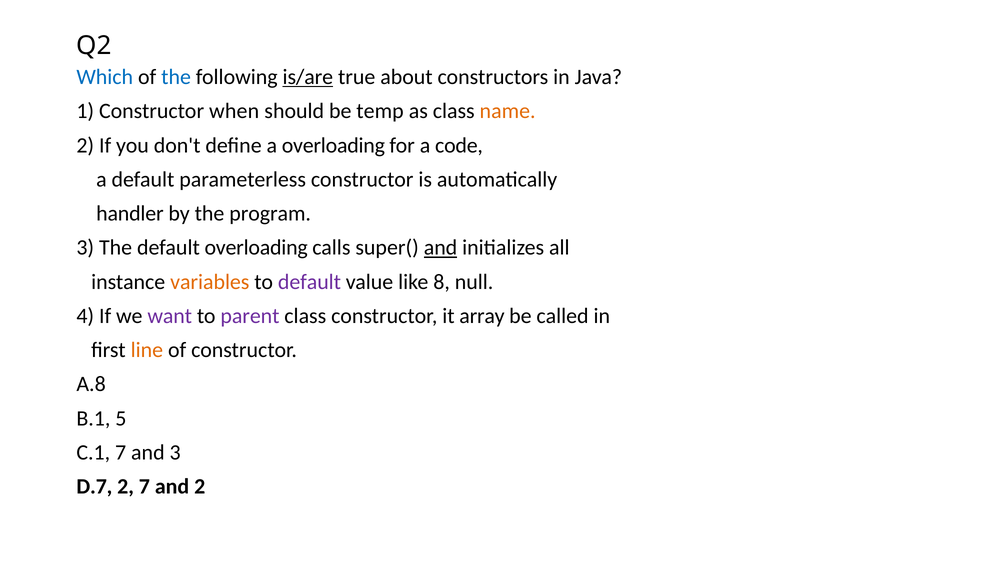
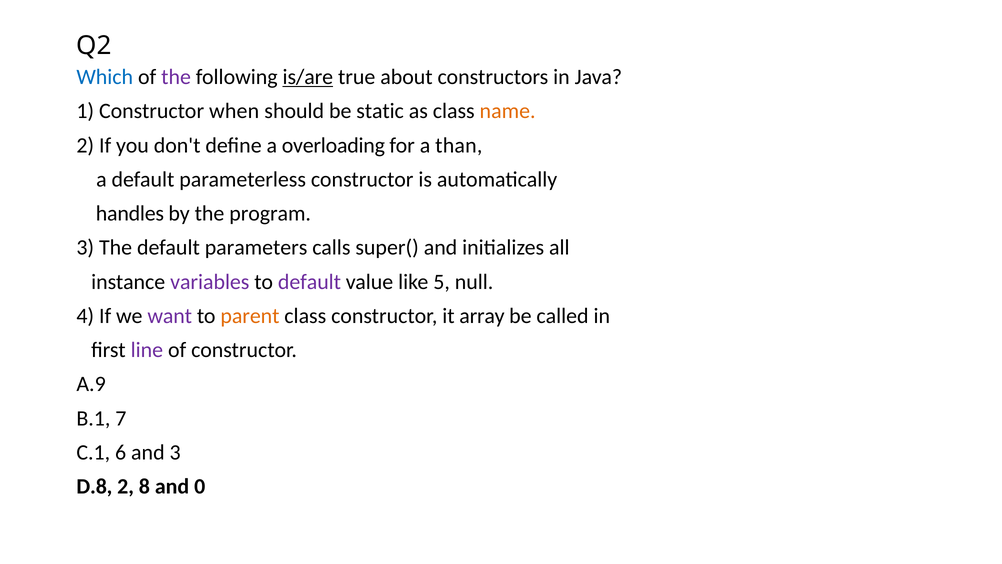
the colour: blue -> purple (176, 77)
temp: temp -> static (380, 111)
code: code -> than (459, 145)
handler: handler -> handles (130, 213)
default overloading: overloading -> parameters (256, 248)
and underline: present -> none (441, 248)
variables colour: orange -> purple (210, 282)
8: 8 -> 5 (442, 282)
parent colour: purple -> orange (250, 316)
line colour: orange -> purple (147, 350)
A.8: A.8 -> A.9 (91, 384)
5: 5 -> 7 (121, 418)
C.1 7: 7 -> 6 (121, 452)
D.7: D.7 -> D.8 (94, 486)
2 7: 7 -> 8 (144, 486)
and 2: 2 -> 0 (200, 486)
